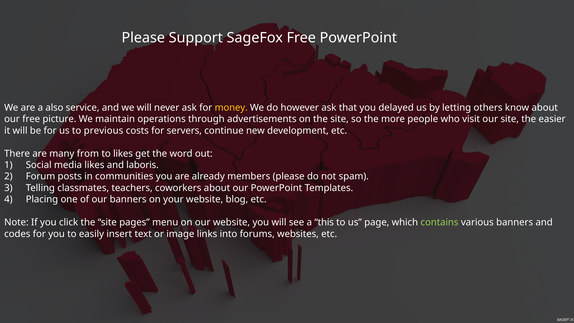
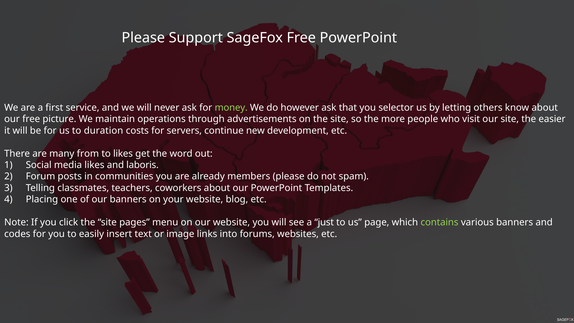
also: also -> first (54, 108)
money colour: yellow -> light green (231, 108)
delayed: delayed -> selector (396, 108)
previous: previous -> duration (104, 131)
this: this -> just (324, 222)
